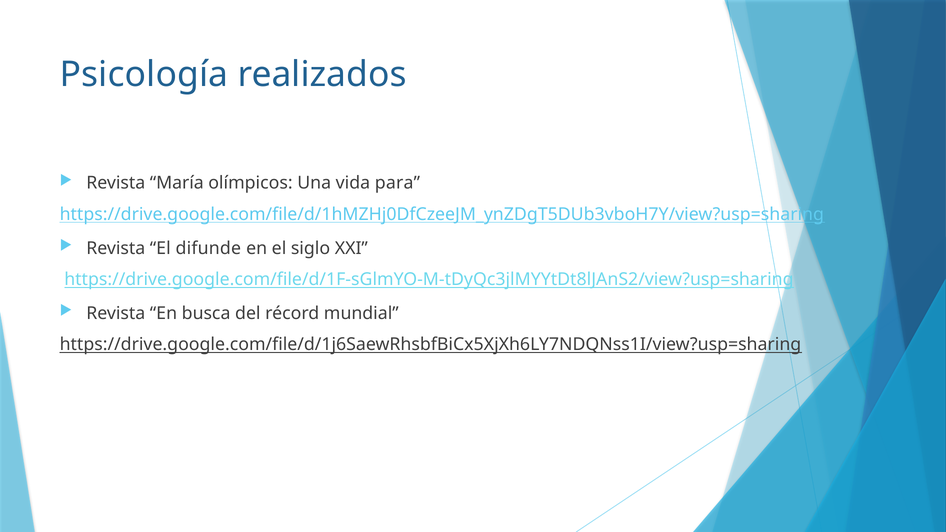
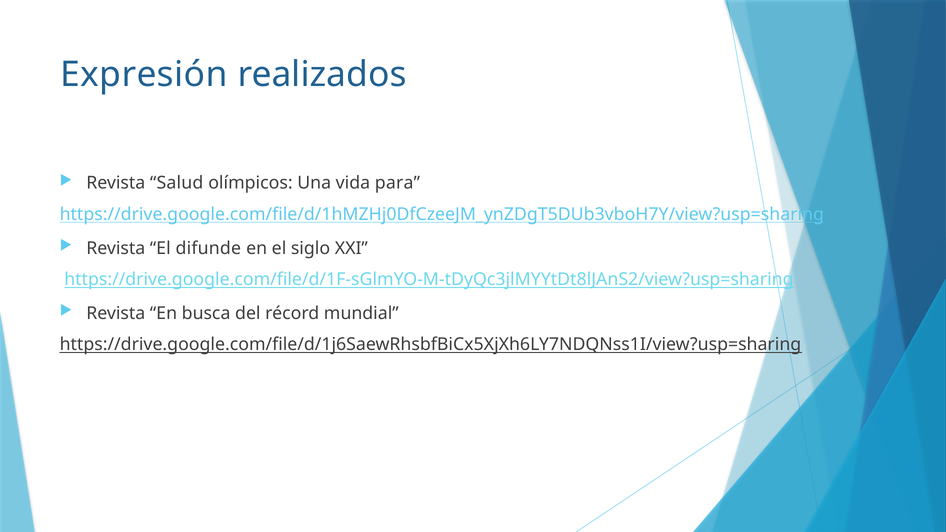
Psicología: Psicología -> Expresión (144, 75)
María: María -> Salud (177, 183)
